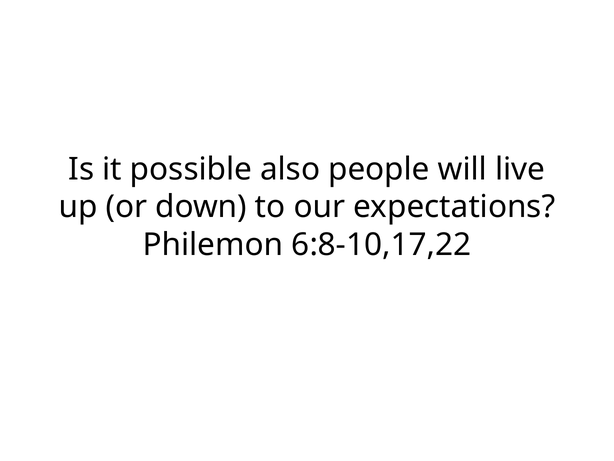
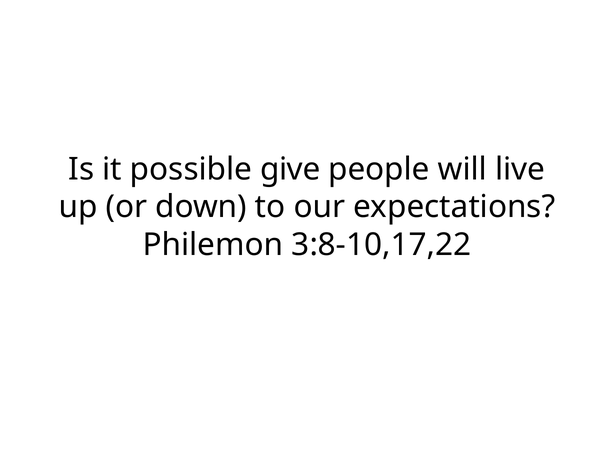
also: also -> give (290, 169)
6:8-10,17,22: 6:8-10,17,22 -> 3:8-10,17,22 (381, 245)
